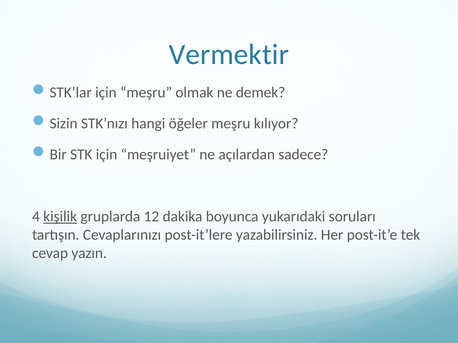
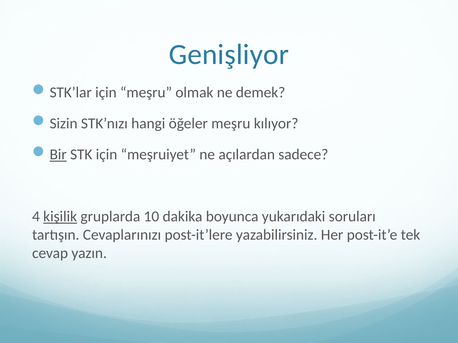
Vermektir: Vermektir -> Genişliyor (229, 55)
Bir underline: none -> present (58, 155)
12: 12 -> 10 (151, 217)
